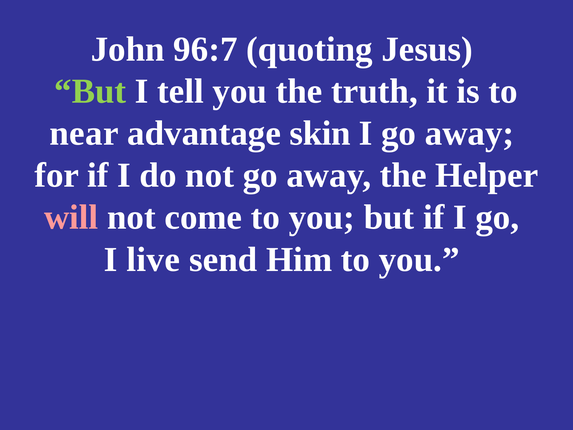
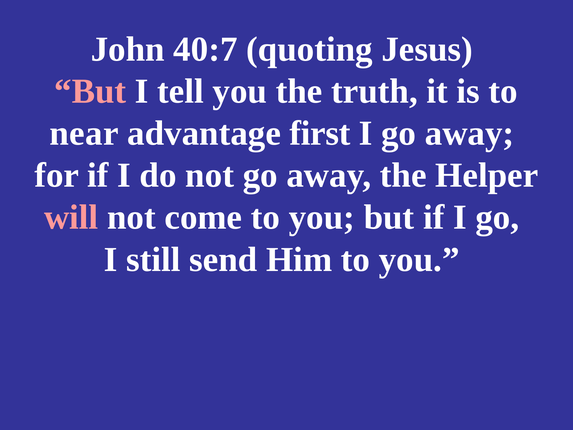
96:7: 96:7 -> 40:7 (205, 49)
But colour: light green -> pink (90, 91)
skin: skin -> first (320, 133)
live: live -> still (153, 259)
